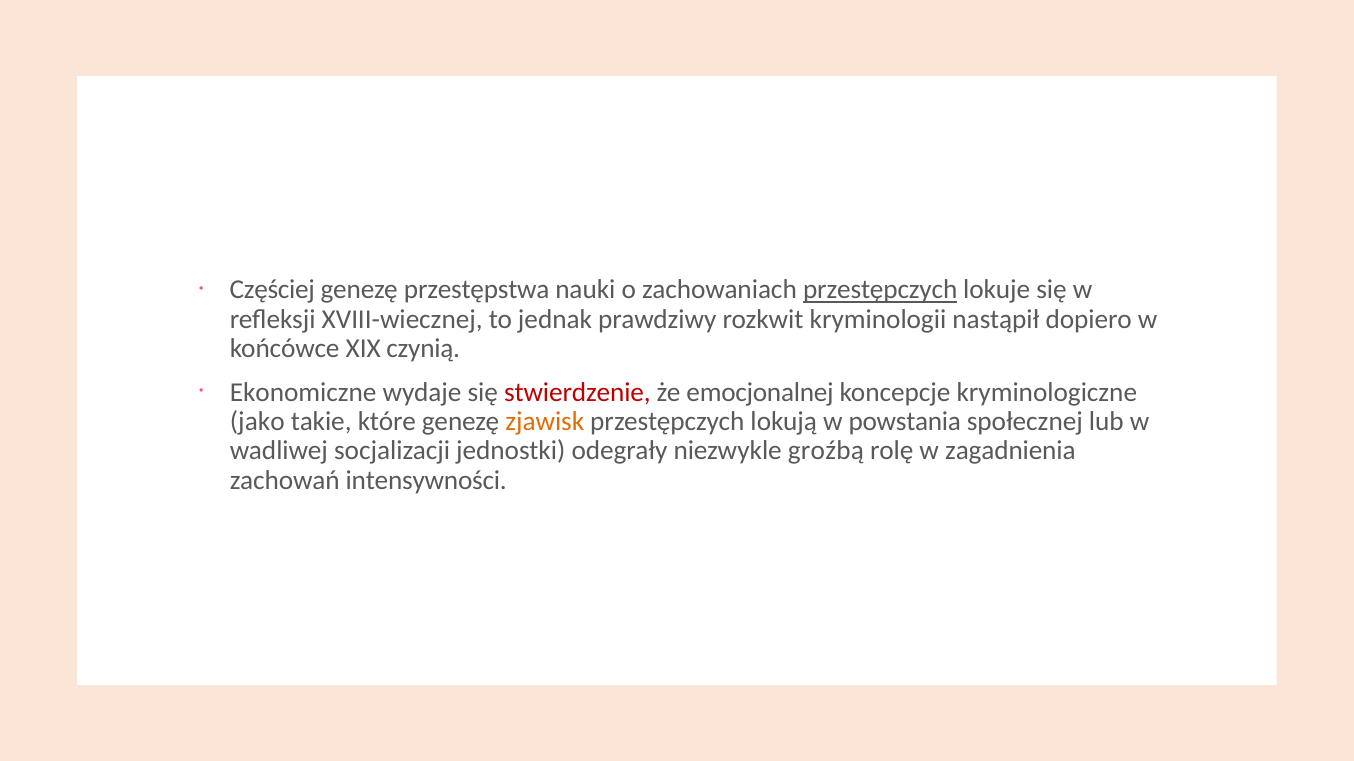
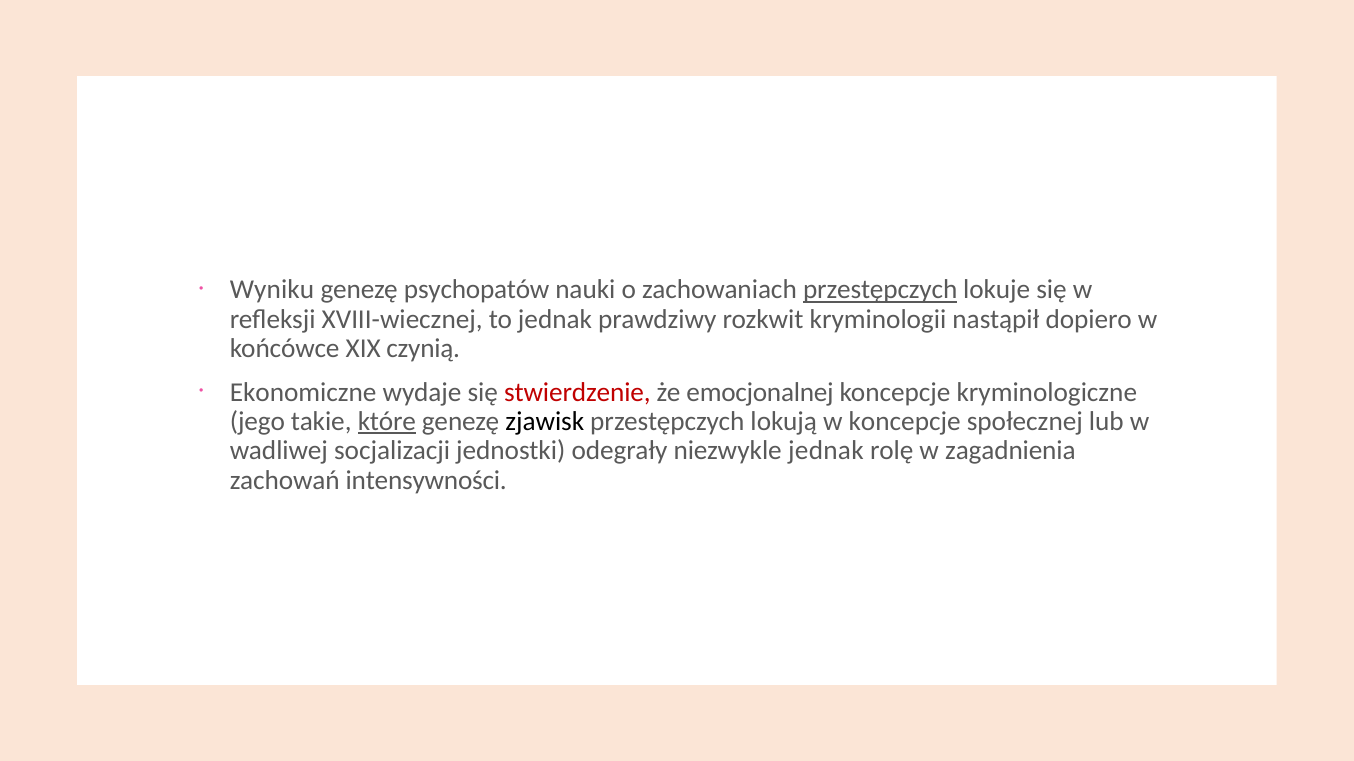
Częściej: Częściej -> Wyniku (272, 290)
przestępstwa: przestępstwa -> psychopatów (477, 290)
jako: jako -> jego (257, 422)
które underline: none -> present (387, 422)
zjawisk colour: orange -> black (545, 422)
w powstania: powstania -> koncepcje (905, 422)
niezwykle groźbą: groźbą -> jednak (826, 451)
